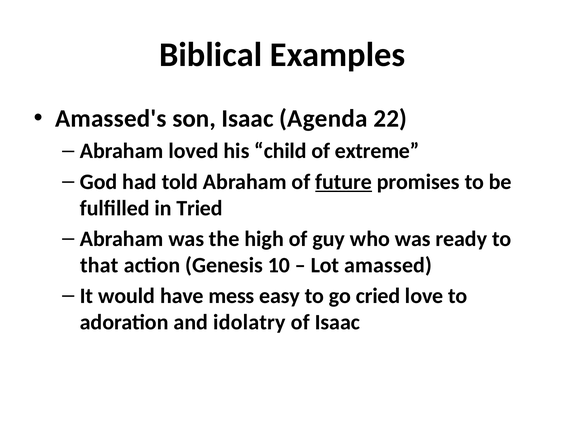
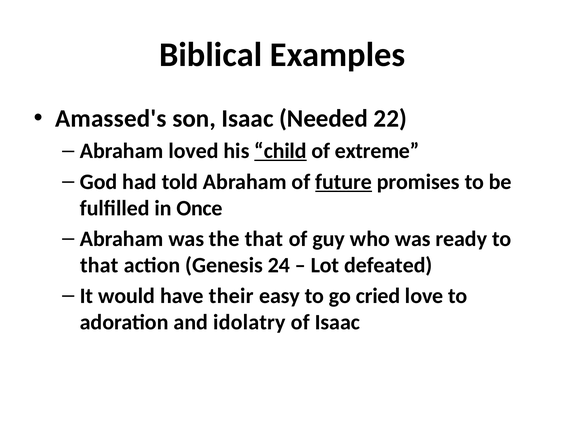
Agenda: Agenda -> Needed (324, 119)
child underline: none -> present (280, 151)
Tried: Tried -> Once (200, 208)
the high: high -> that (264, 239)
10: 10 -> 24 (279, 265)
amassed: amassed -> defeated (388, 265)
mess: mess -> their (231, 296)
